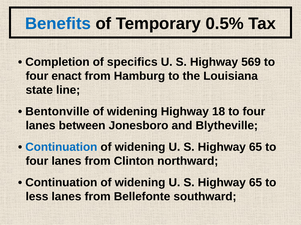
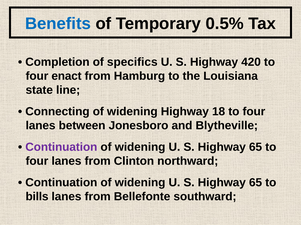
569: 569 -> 420 (251, 62)
Bentonville: Bentonville -> Connecting (57, 112)
Continuation colour: blue -> purple (61, 148)
less: less -> bills (37, 197)
